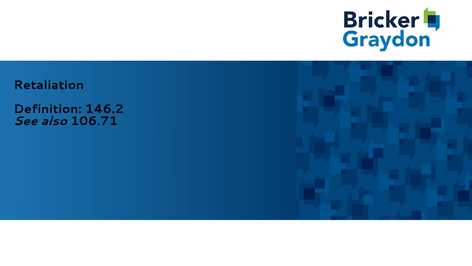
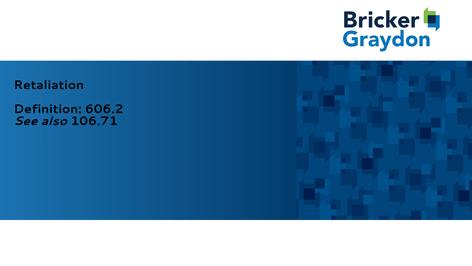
146.2: 146.2 -> 606.2 (104, 109)
